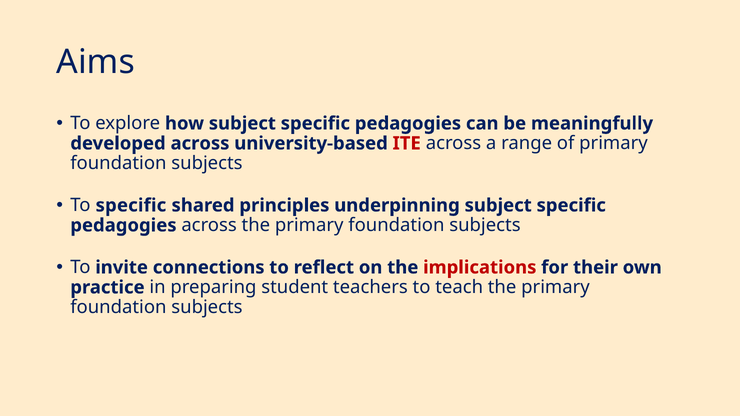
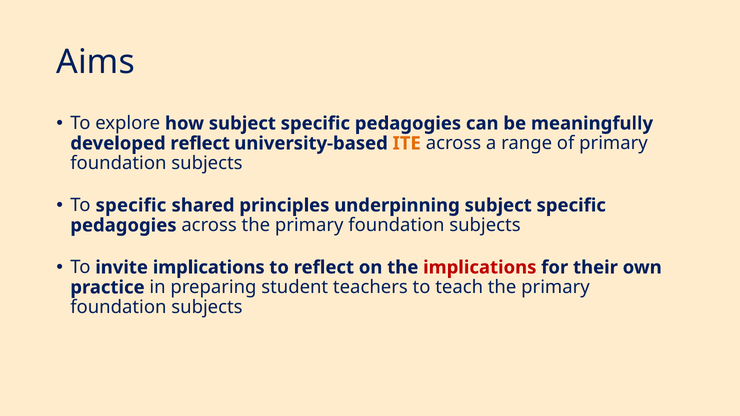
developed across: across -> reflect (200, 143)
ITE colour: red -> orange (407, 143)
invite connections: connections -> implications (209, 268)
